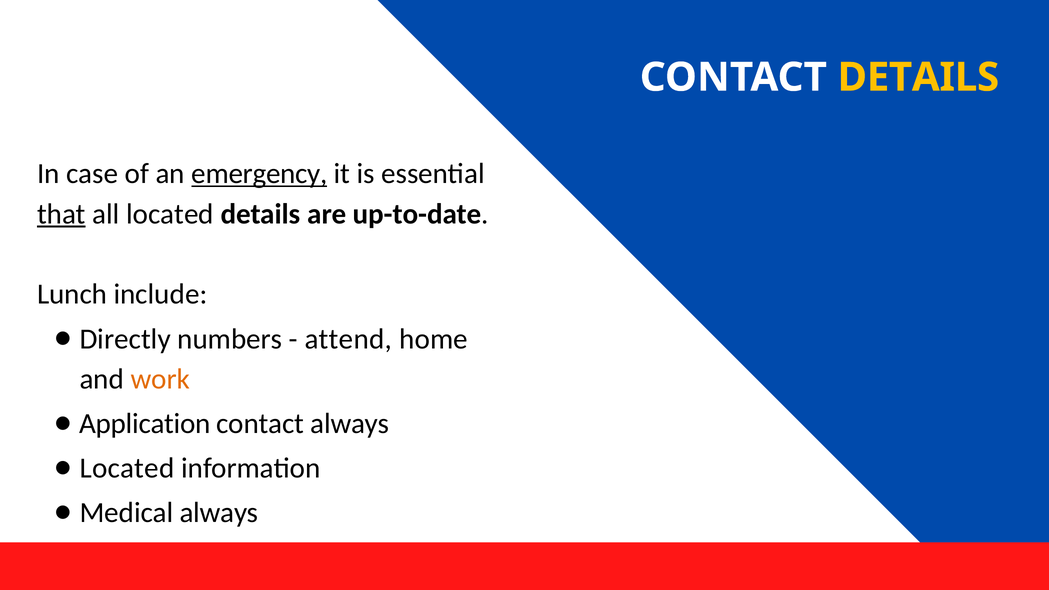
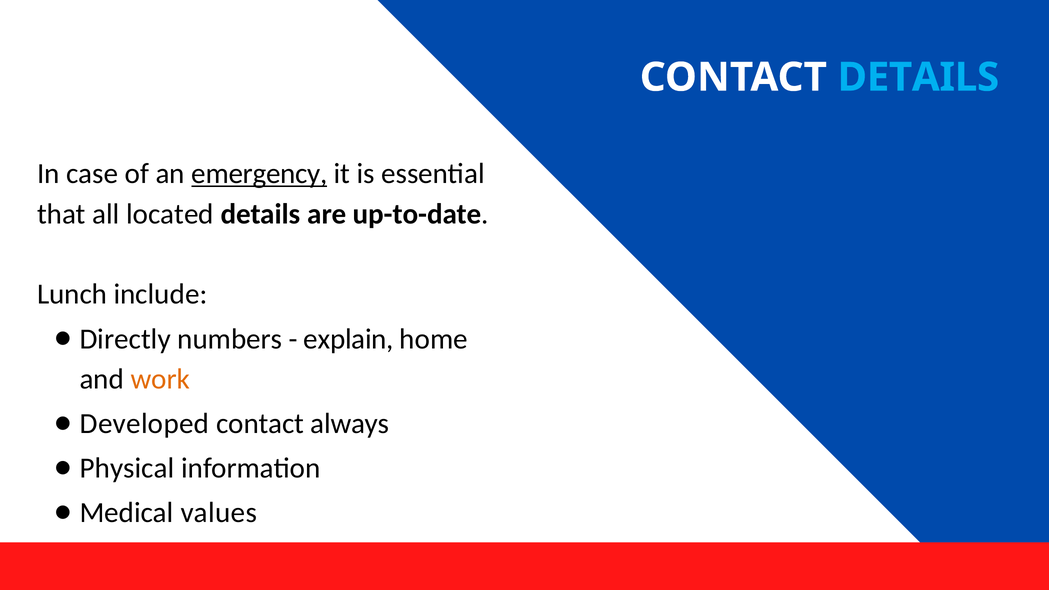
DETAILS colour: yellow -> light blue (918, 77)
that underline: present -> none (61, 214)
attend: attend -> explain (349, 339)
Application: Application -> Developed (145, 424)
Located: Located -> Physical (127, 468)
Medical always: always -> values (219, 513)
